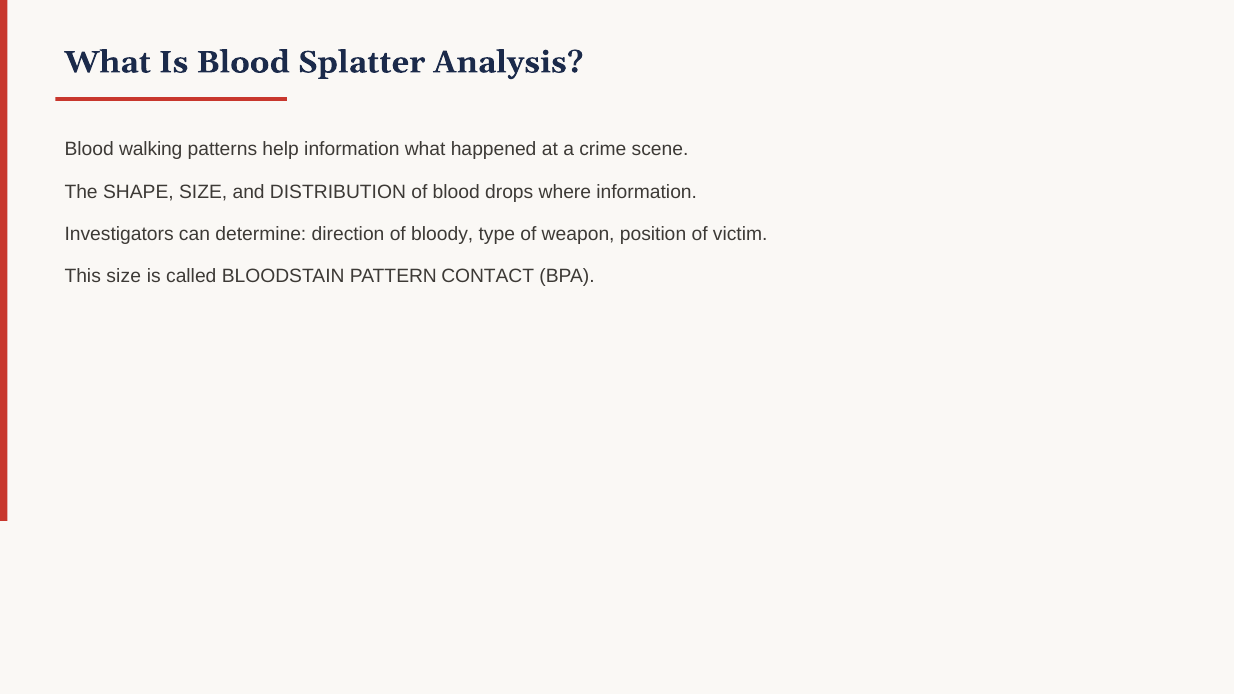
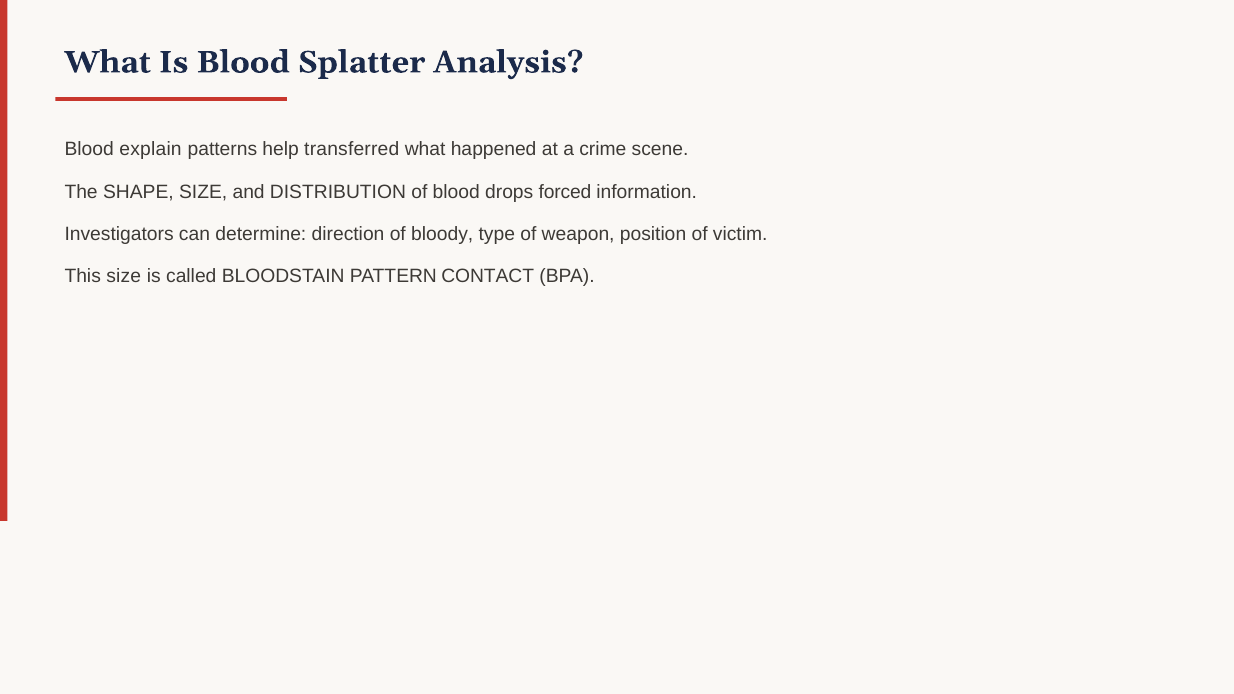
walking: walking -> explain (151, 149)
help information: information -> transferred (352, 149)
where: where -> forced (565, 192)
